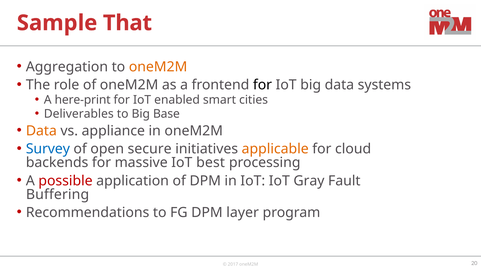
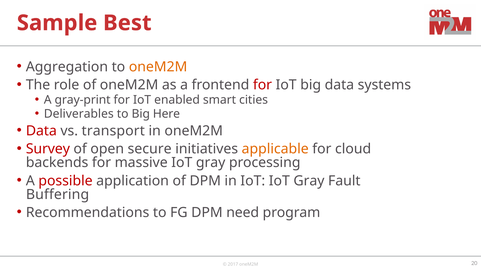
That: That -> Best (127, 23)
for colour: black -> red (262, 85)
here-print: here-print -> gray-print (83, 100)
Base: Base -> Here (166, 114)
Data colour: orange -> red (41, 131)
appliance: appliance -> transport (113, 131)
Survey colour: blue -> red (48, 149)
massive IoT best: best -> gray (211, 163)
layer: layer -> need (243, 213)
